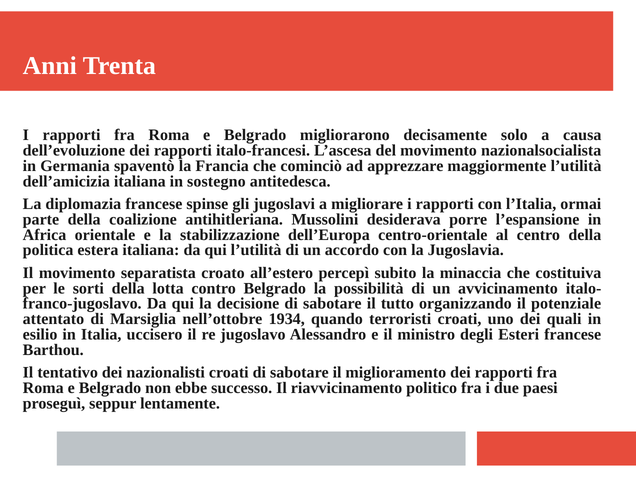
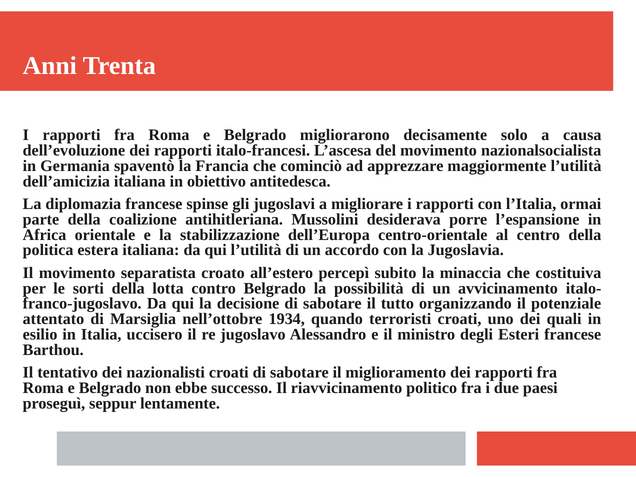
sostegno: sostegno -> obiettivo (216, 181)
